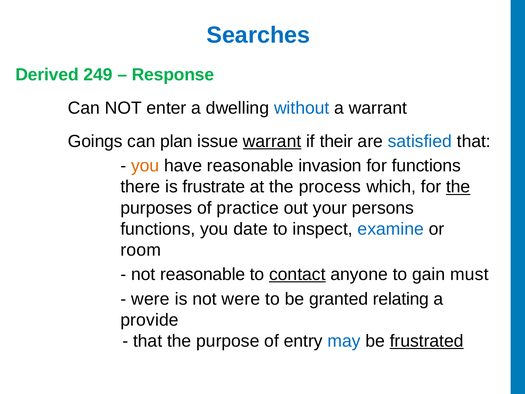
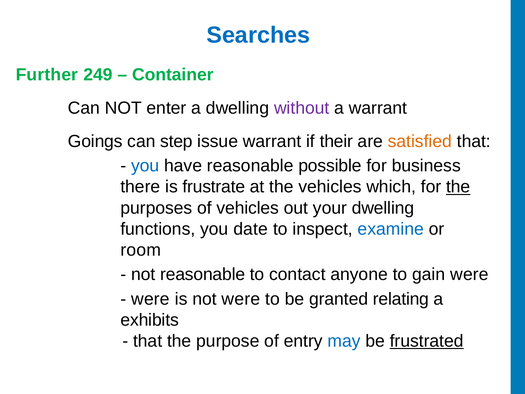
Derived: Derived -> Further (47, 75)
Response: Response -> Container (173, 75)
without colour: blue -> purple (302, 108)
plan: plan -> step (176, 141)
warrant underline: present -> none (272, 141)
satisfied colour: blue -> orange (420, 141)
you colour: orange -> blue (145, 166)
invasion: invasion -> possible (330, 166)
for functions: functions -> business (426, 166)
the process: process -> vehicles (330, 187)
of practice: practice -> vehicles (248, 208)
your persons: persons -> dwelling (383, 208)
contact underline: present -> none (297, 274)
gain must: must -> were (469, 274)
provide: provide -> exhibits (150, 320)
